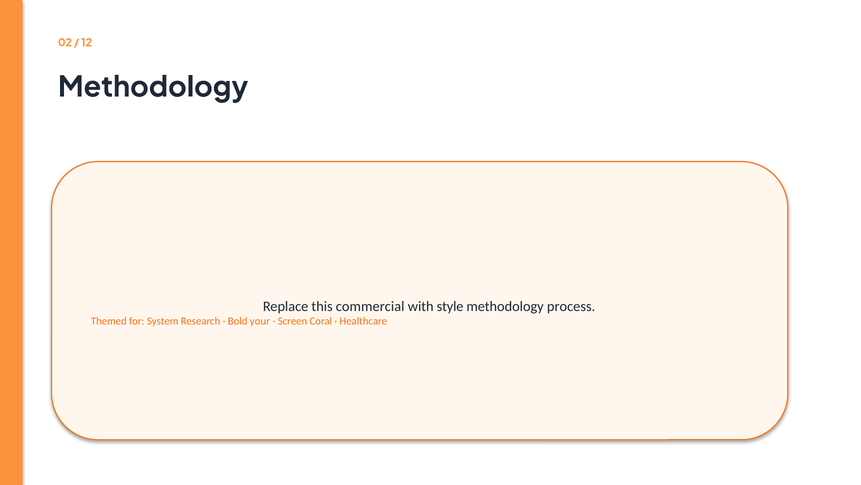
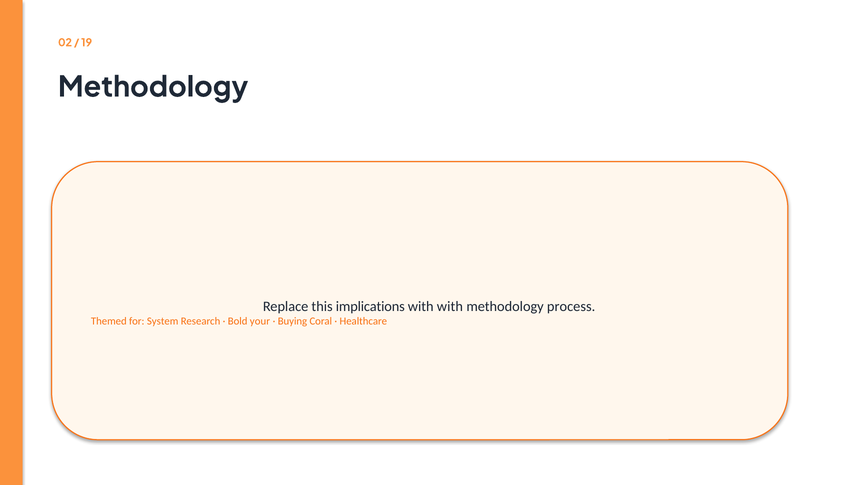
12: 12 -> 19 (87, 43)
commercial: commercial -> implications (370, 306)
with style: style -> with (450, 306)
Screen: Screen -> Buying (292, 321)
